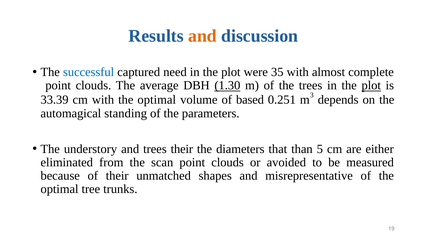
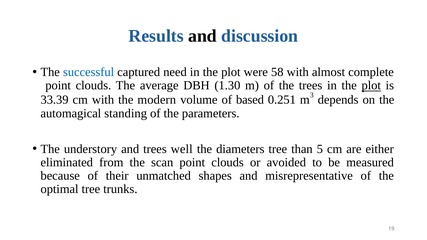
and colour: orange -> black (203, 36)
35: 35 -> 58 (277, 72)
1.30 underline: present -> none (227, 86)
with the optimal: optimal -> modern (157, 100)
trees their: their -> well (182, 149)
diameters that: that -> tree (278, 149)
